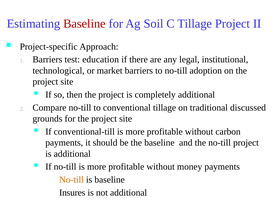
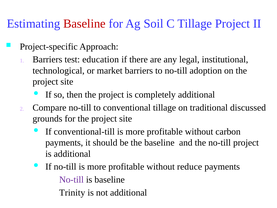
money: money -> reduce (190, 167)
No-till colour: orange -> purple (71, 179)
Insures: Insures -> Trinity (72, 192)
